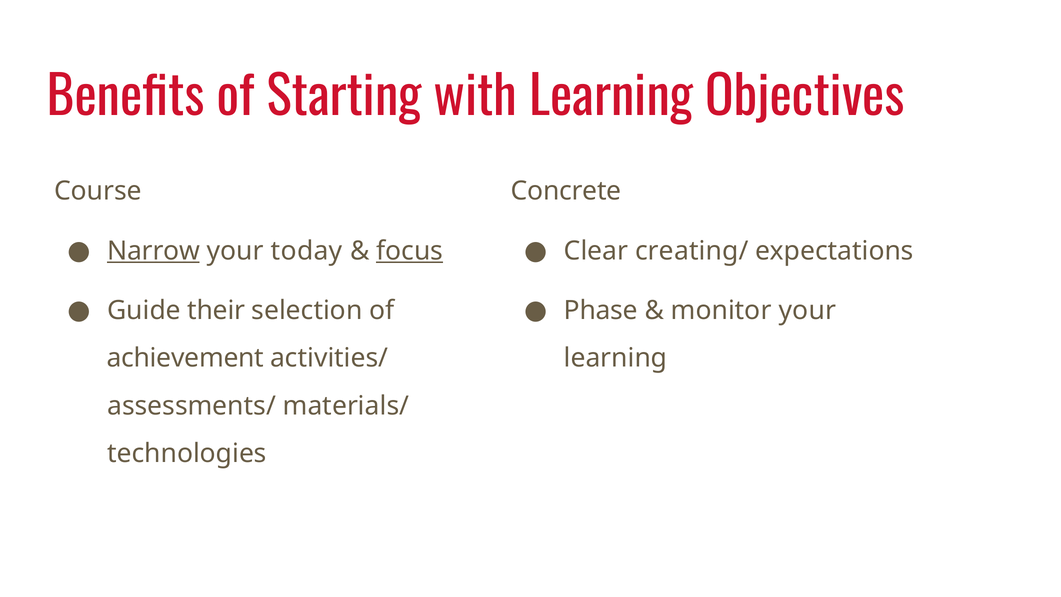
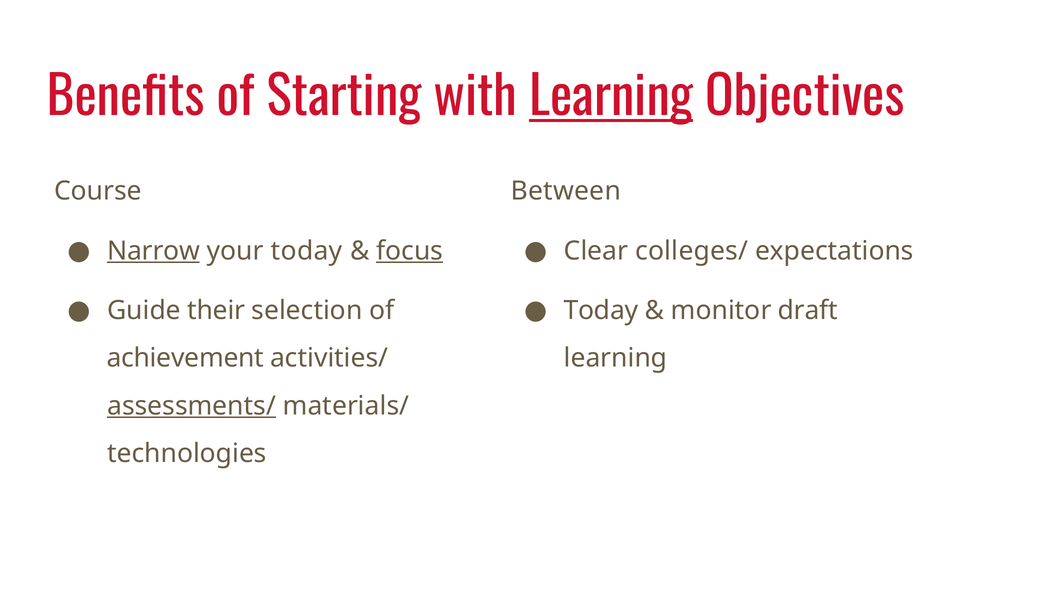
Learning underline: none -> present (611, 98)
Concrete: Concrete -> Between (566, 191)
creating/: creating/ -> colleges/ (692, 251)
Phase: Phase -> Today (601, 310)
monitor your: your -> draft (808, 310)
assessments/ underline: none -> present (192, 406)
